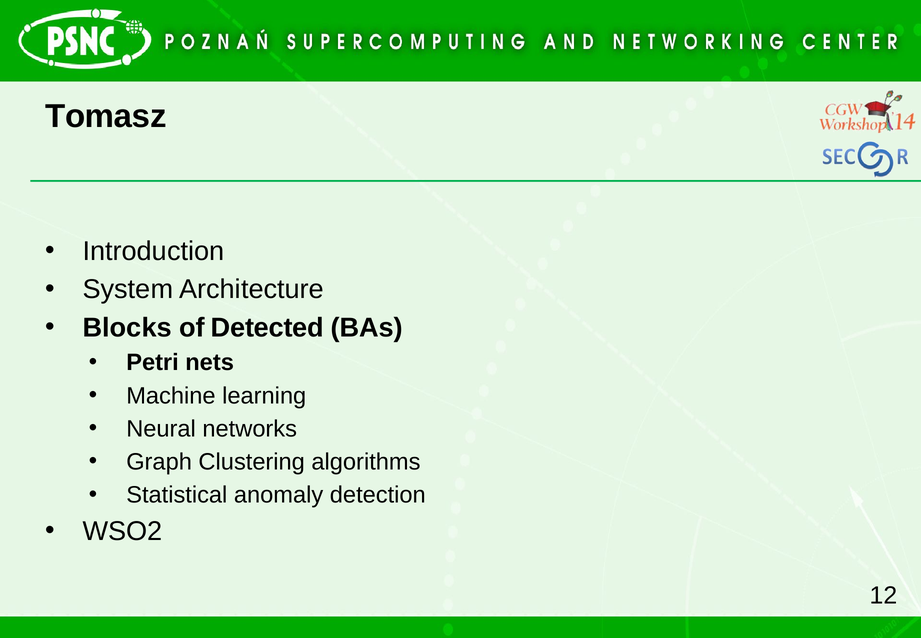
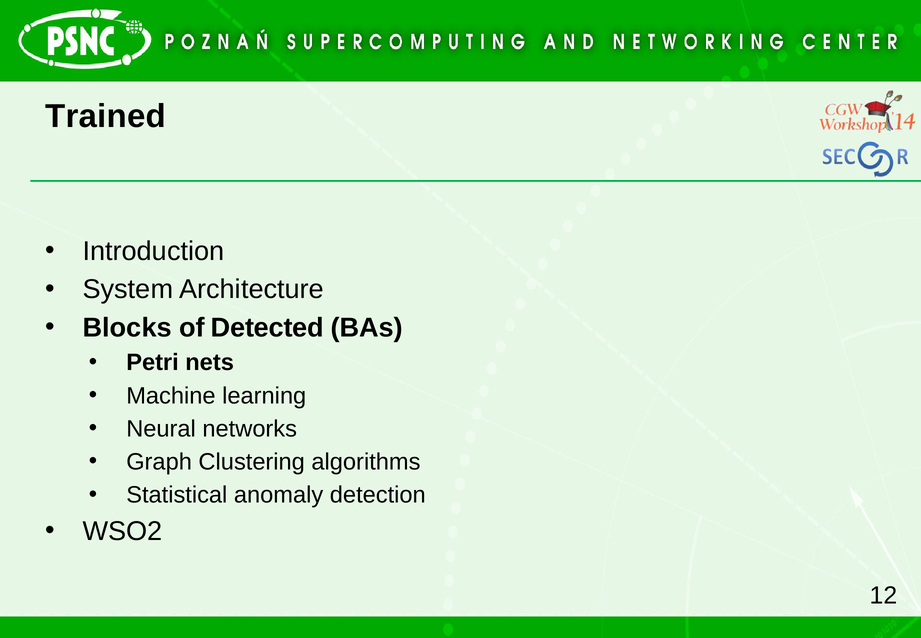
Tomasz: Tomasz -> Trained (106, 116)
